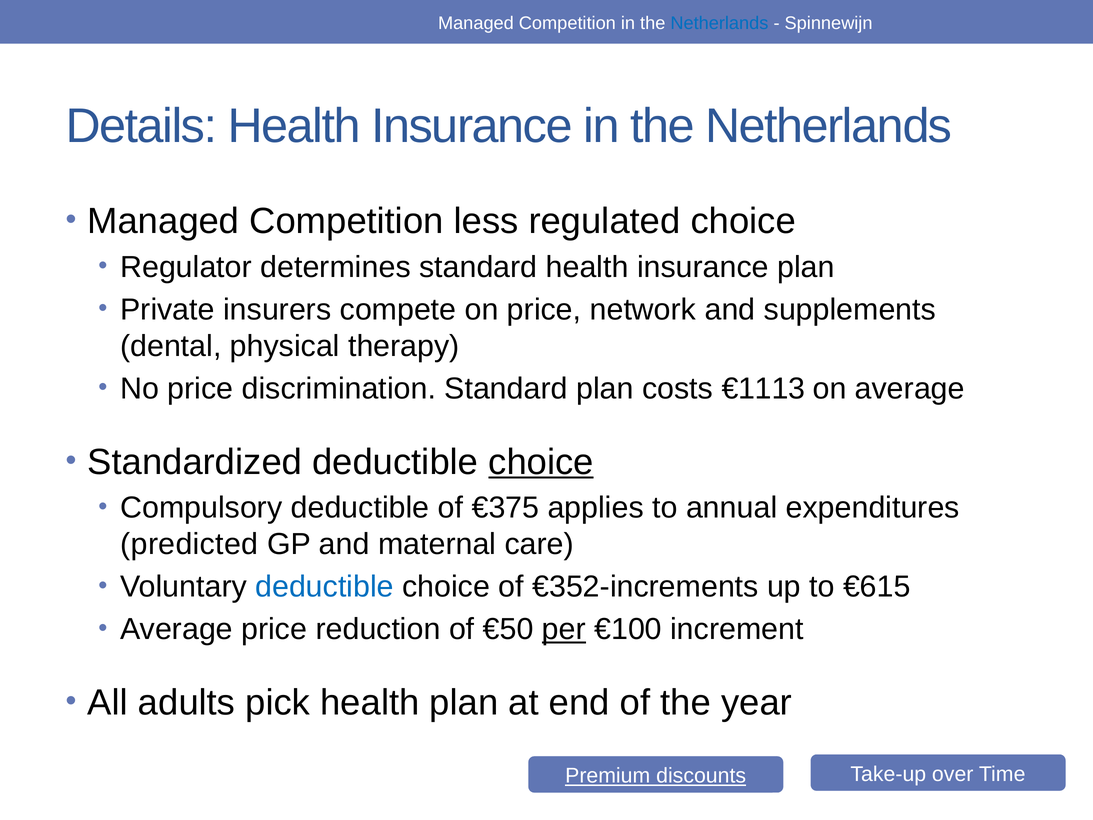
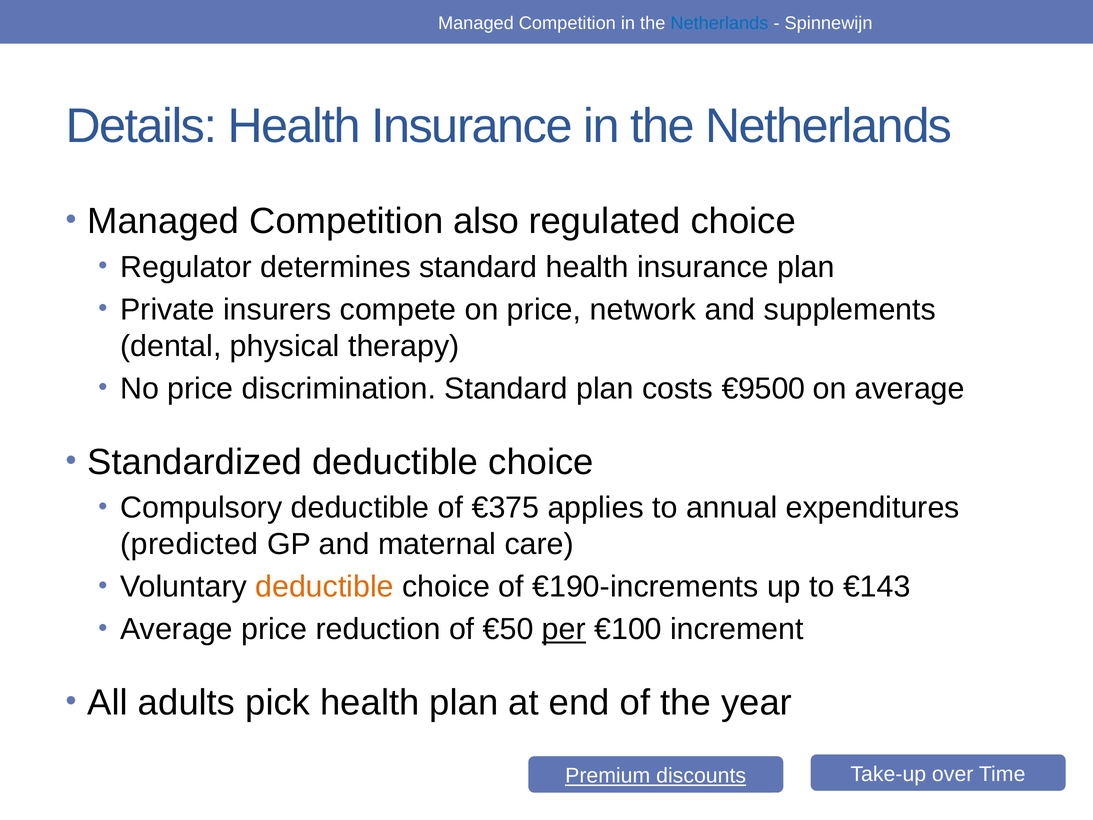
less: less -> also (486, 221)
€1113: €1113 -> €9500 (763, 389)
choice underline: present -> none (541, 462)
deductible colour: blue -> orange (325, 587)
€352-increments: €352-increments -> €190-increments (645, 587)
€615: €615 -> €143 (877, 587)
